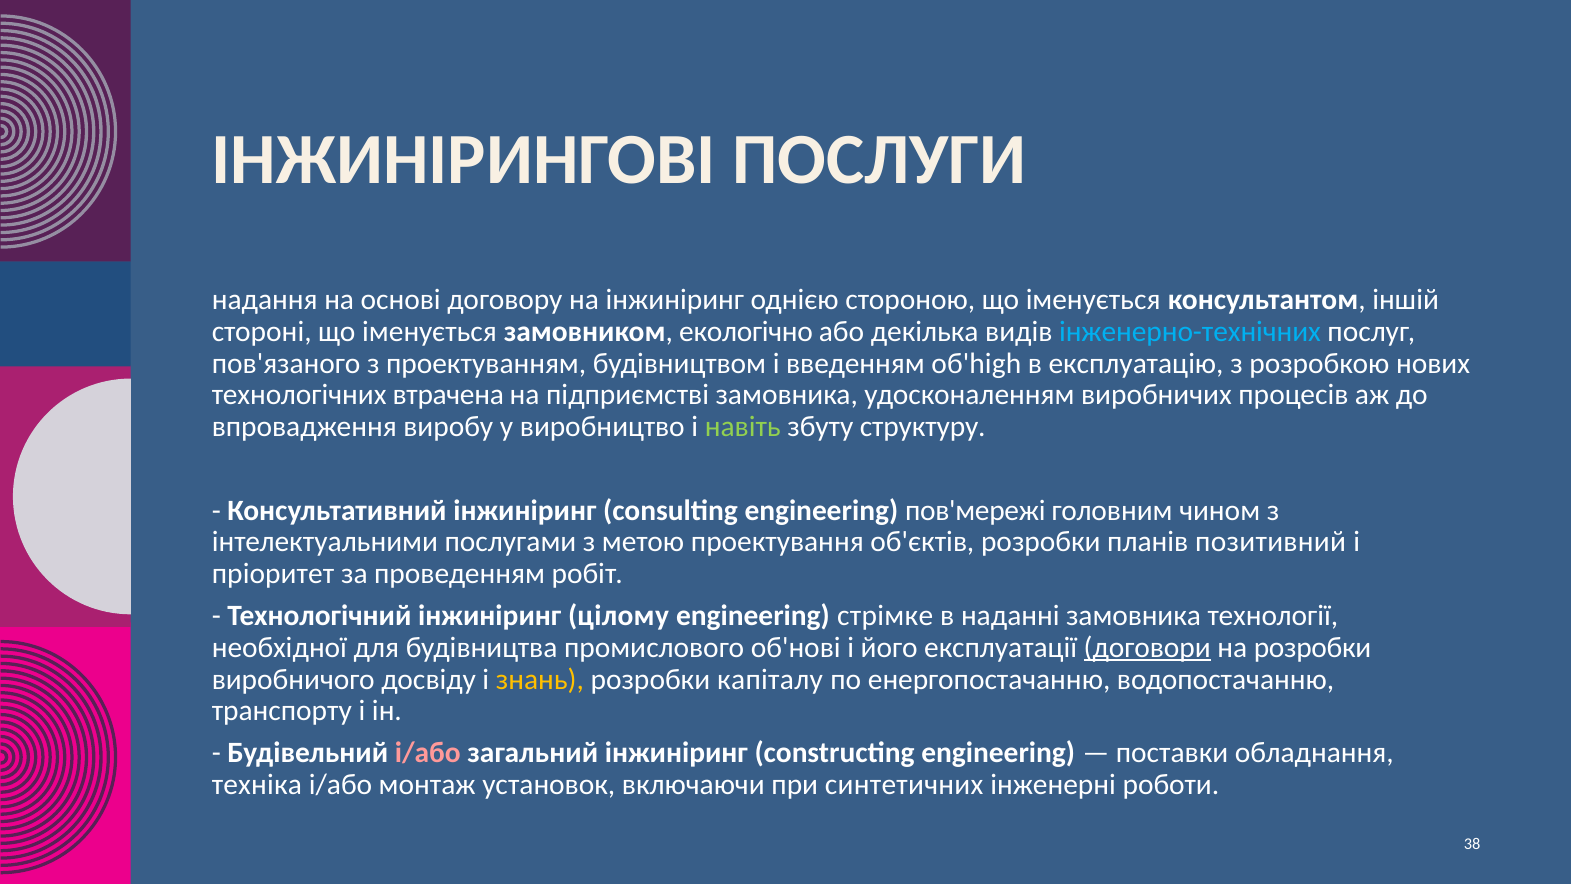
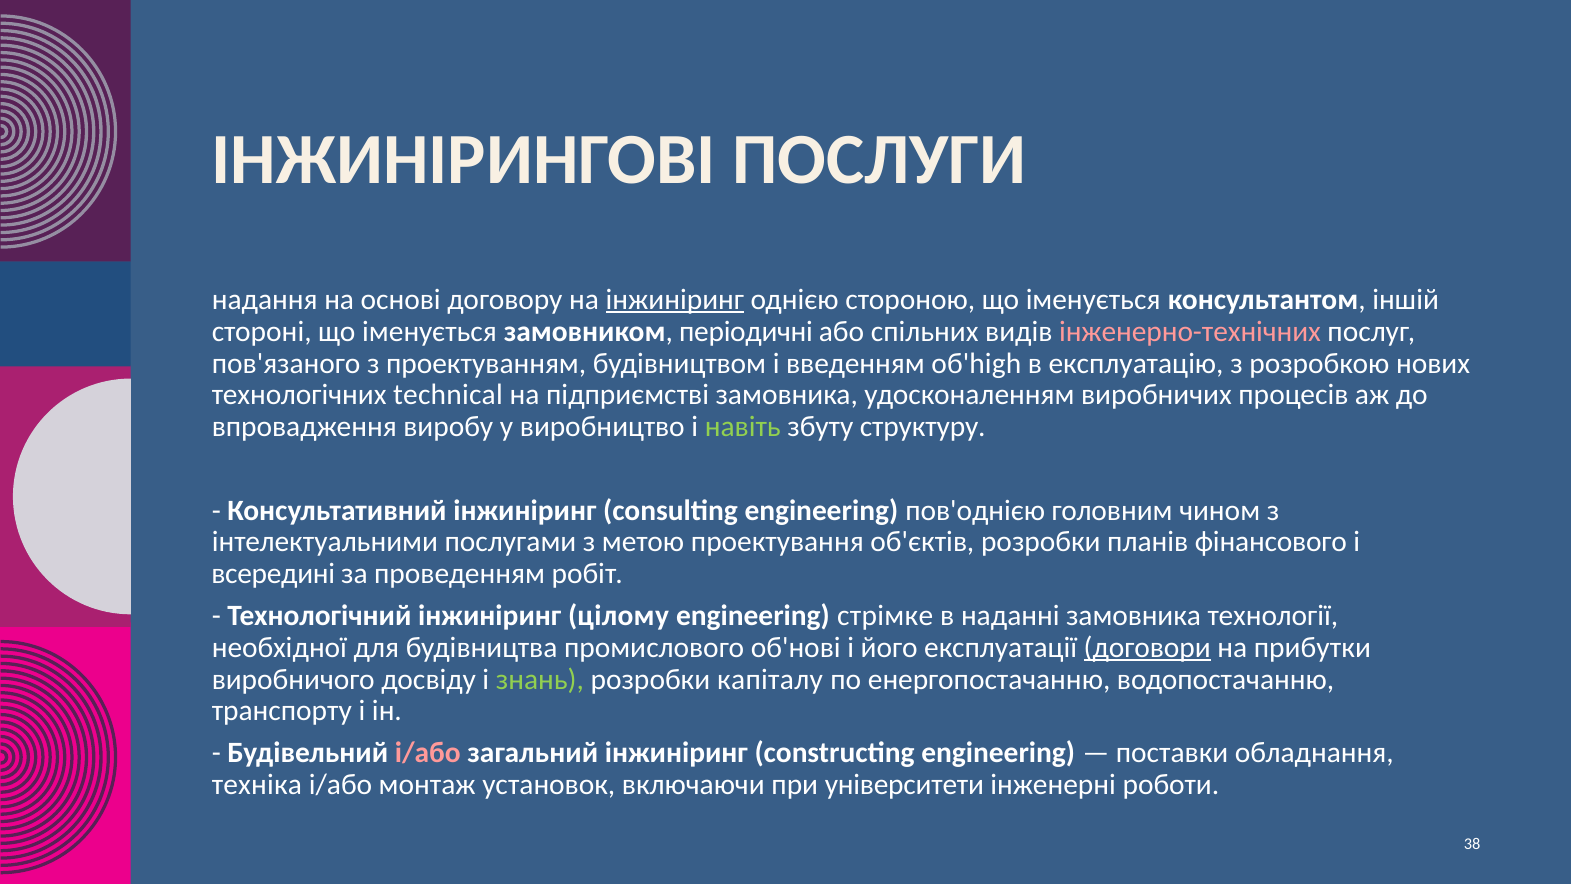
інжиніринг underline: none -> present (675, 300)
екологічно: екологічно -> періодичні (746, 331)
декілька: декілька -> спільних (925, 331)
інженерно-технічних colour: light blue -> pink (1190, 331)
втрачена: втрачена -> technical (448, 395)
пов'мережі: пов'мережі -> пов'однією (975, 510)
позитивний: позитивний -> фінансового (1271, 542)
пріоритет: пріоритет -> всередині (273, 574)
на розробки: розробки -> прибутки (1312, 647)
знань colour: yellow -> light green (540, 679)
синтетичних: синтетичних -> університети (904, 784)
